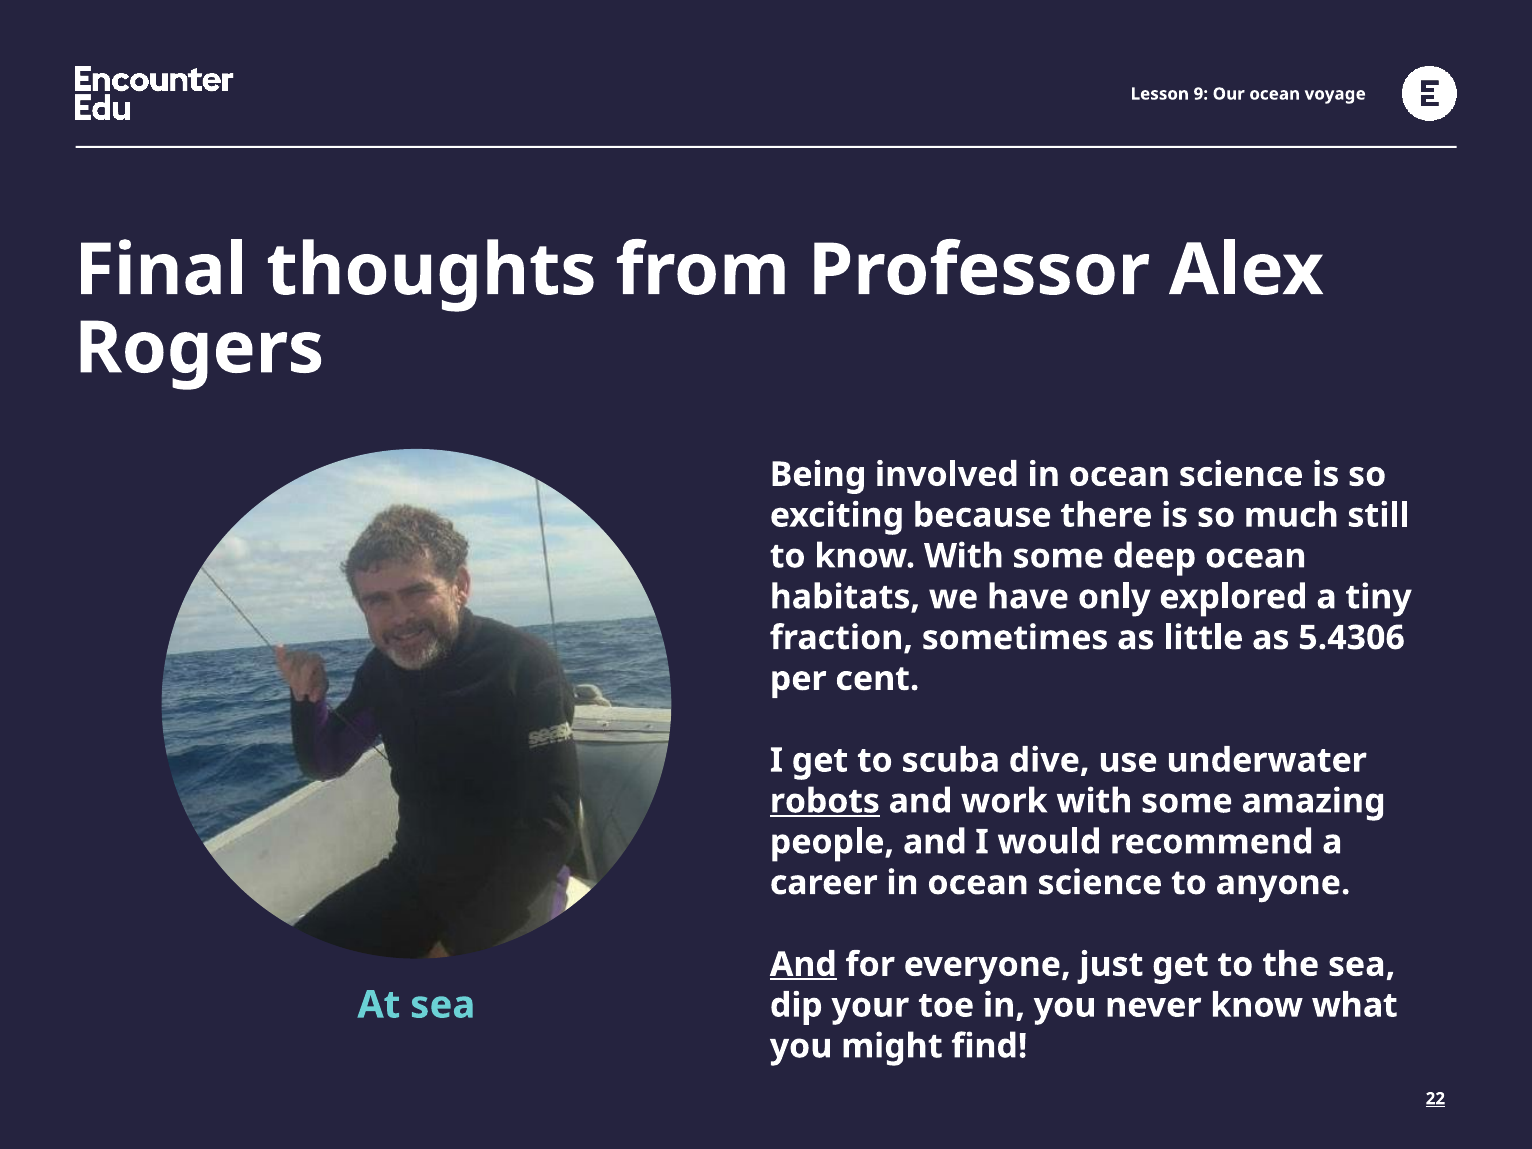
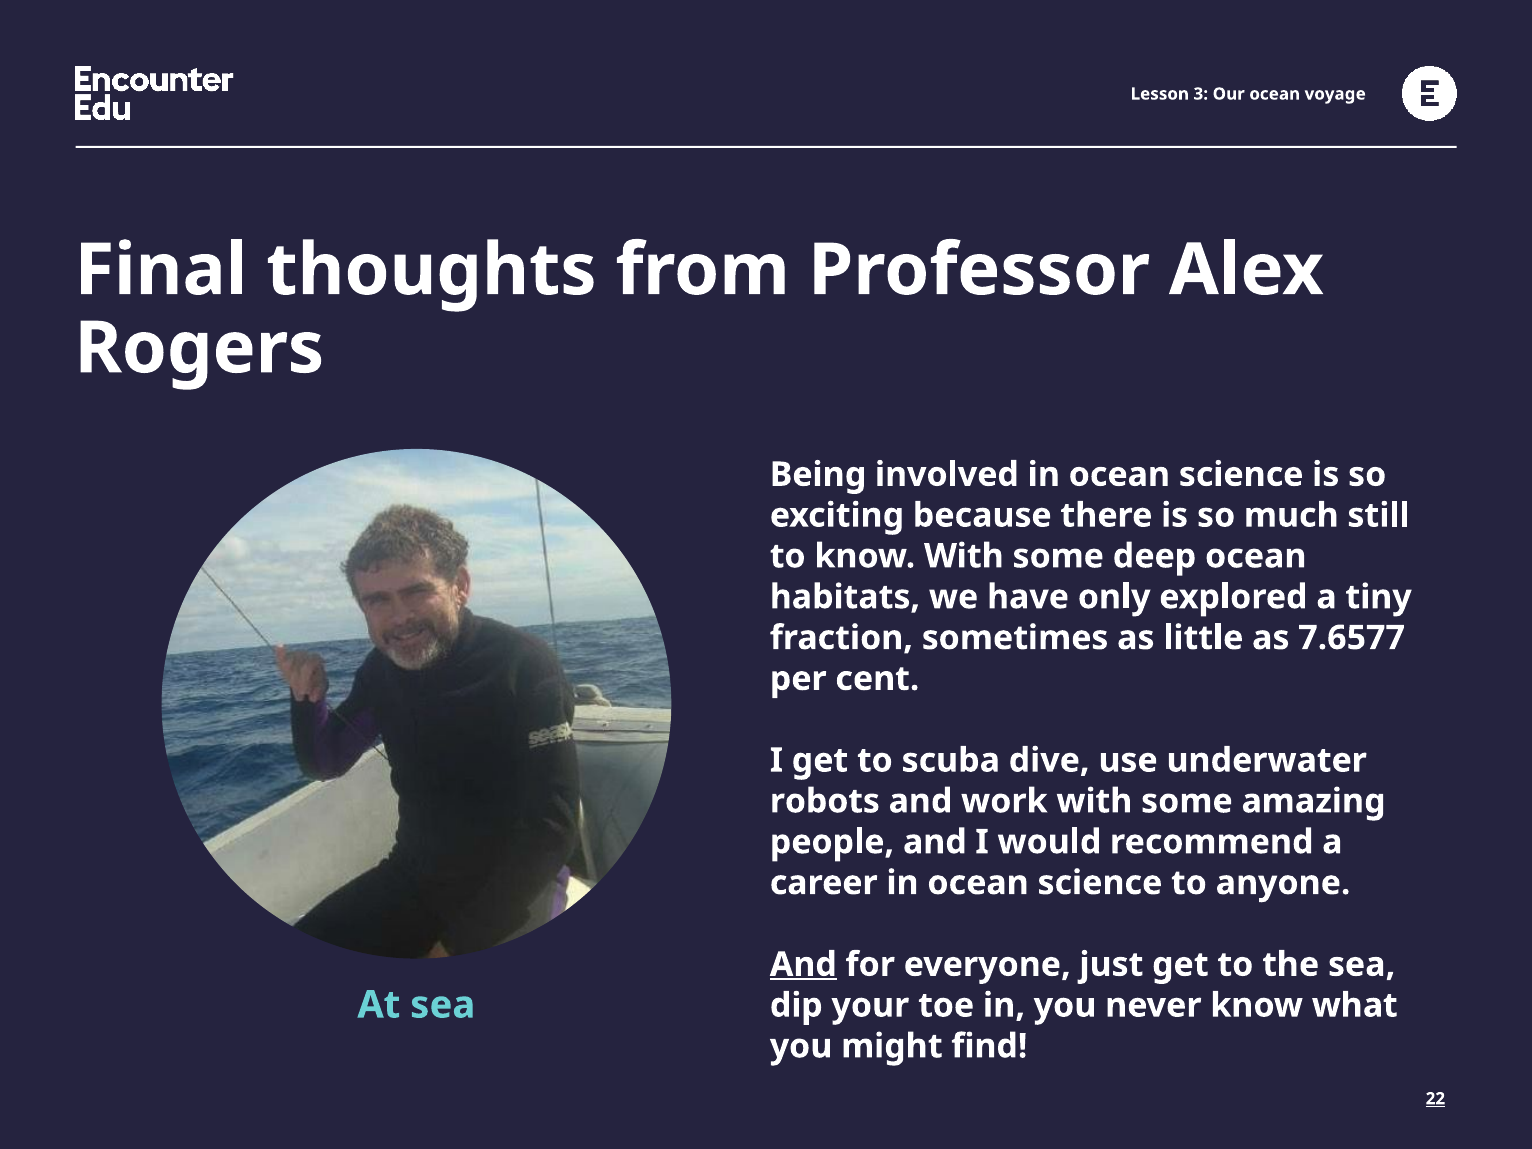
9: 9 -> 3 (1201, 94)
5.4306: 5.4306 -> 7.6577 (1352, 638)
robots underline: present -> none (825, 801)
